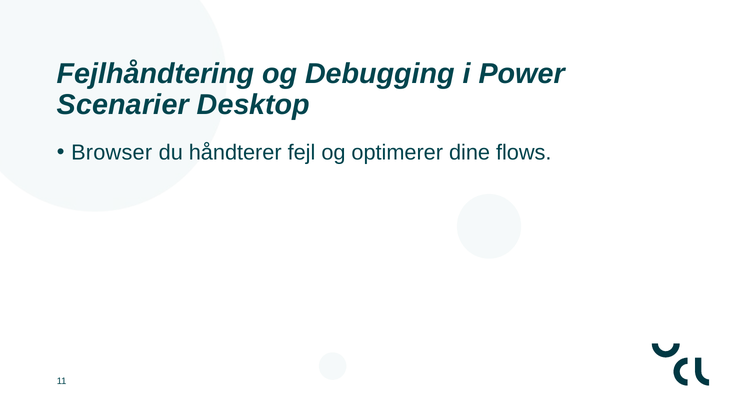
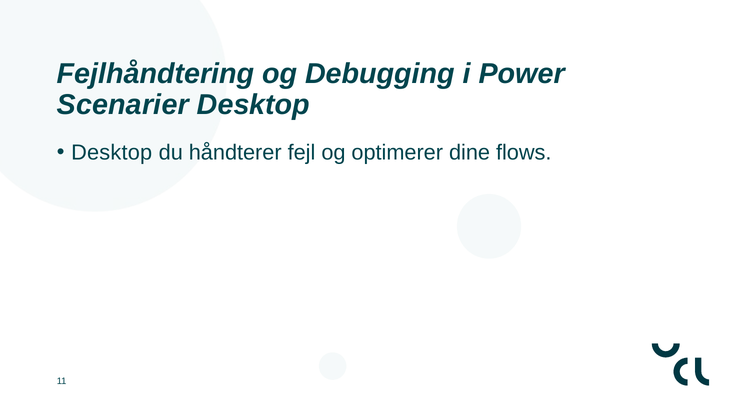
Browser: Browser -> Desktop (112, 152)
